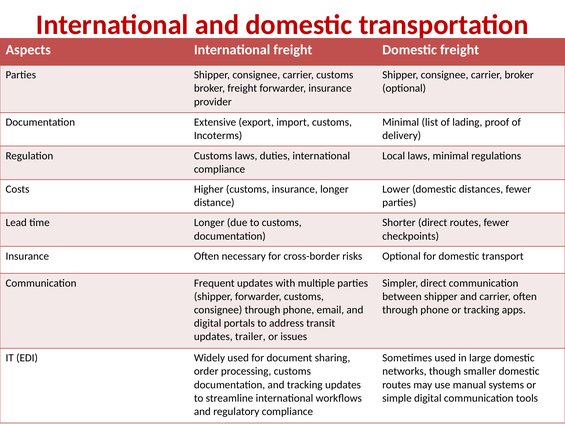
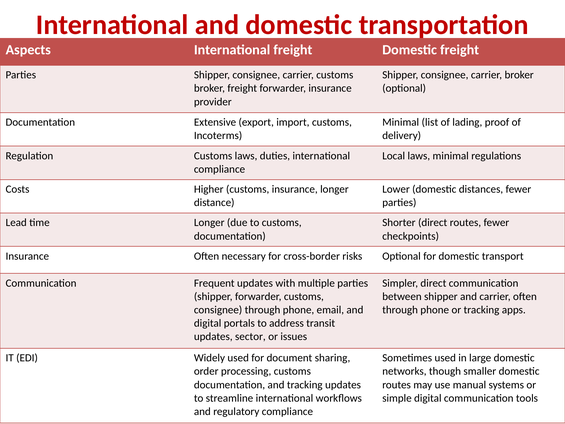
trailer: trailer -> sector (250, 336)
